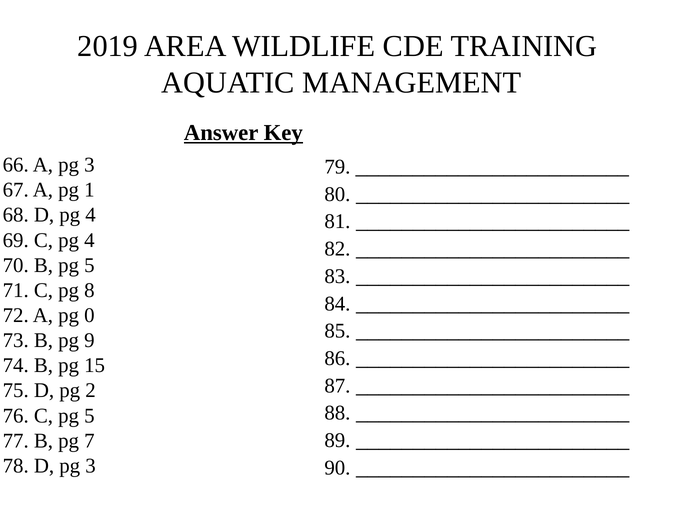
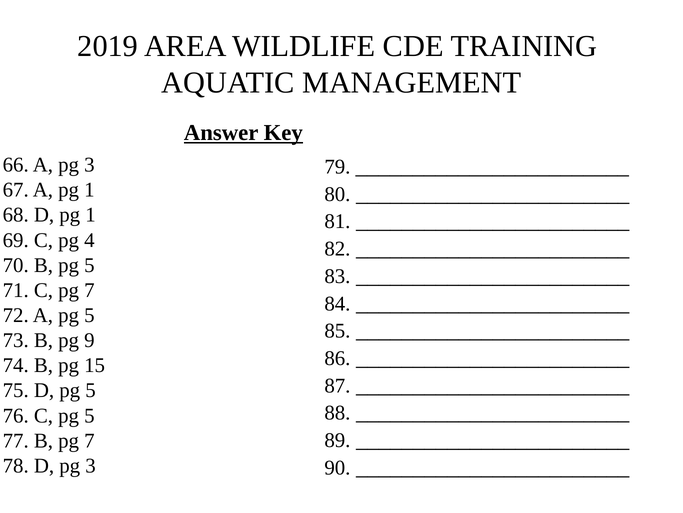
D pg 4: 4 -> 1 (91, 215)
C pg 8: 8 -> 7 (89, 290)
A pg 0: 0 -> 5 (89, 315)
D pg 2: 2 -> 5 (91, 390)
